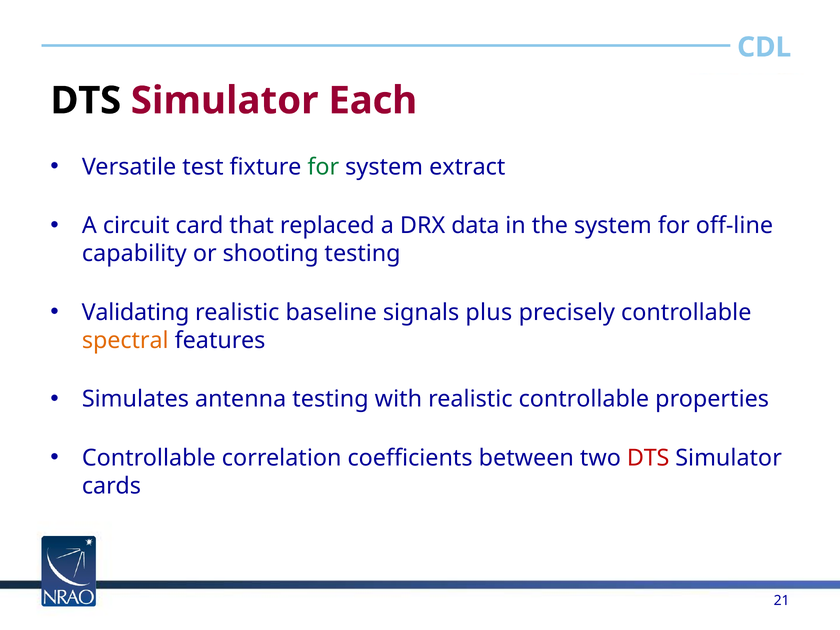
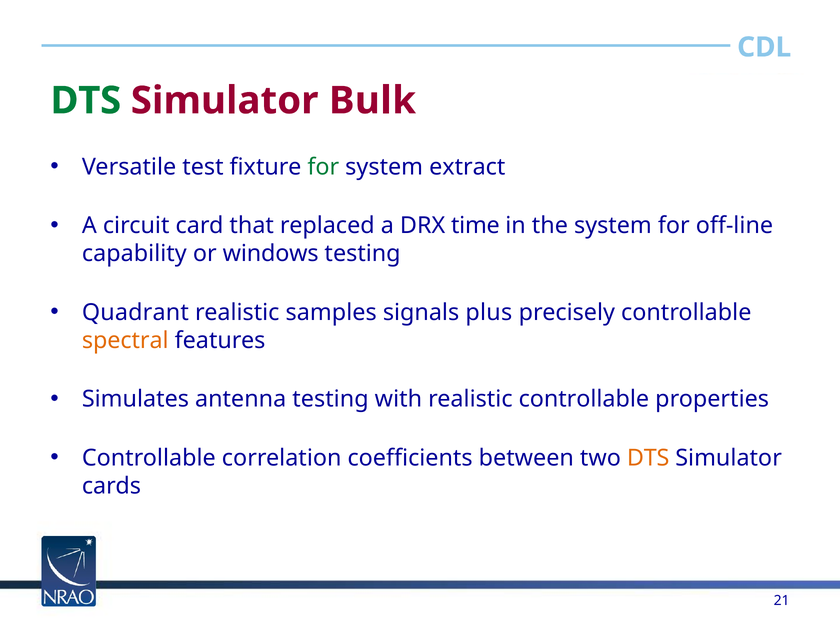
DTS colour: black -> green (86, 101)
Each: Each -> Bulk (372, 101)
data: data -> time (475, 226)
shooting: shooting -> windows (271, 254)
Validating: Validating -> Quadrant (135, 312)
baseline: baseline -> samples (331, 312)
DTS colour: red -> orange (648, 458)
